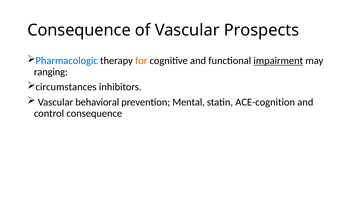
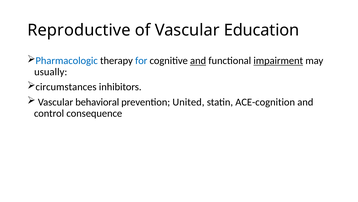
Consequence: Consequence -> Reproductive (79, 30)
Prospects: Prospects -> Education (262, 30)
for colour: orange -> blue (141, 61)
and underline: none -> present (198, 61)
ranging: ranging -> usually (51, 72)
Mental: Mental -> United (188, 102)
